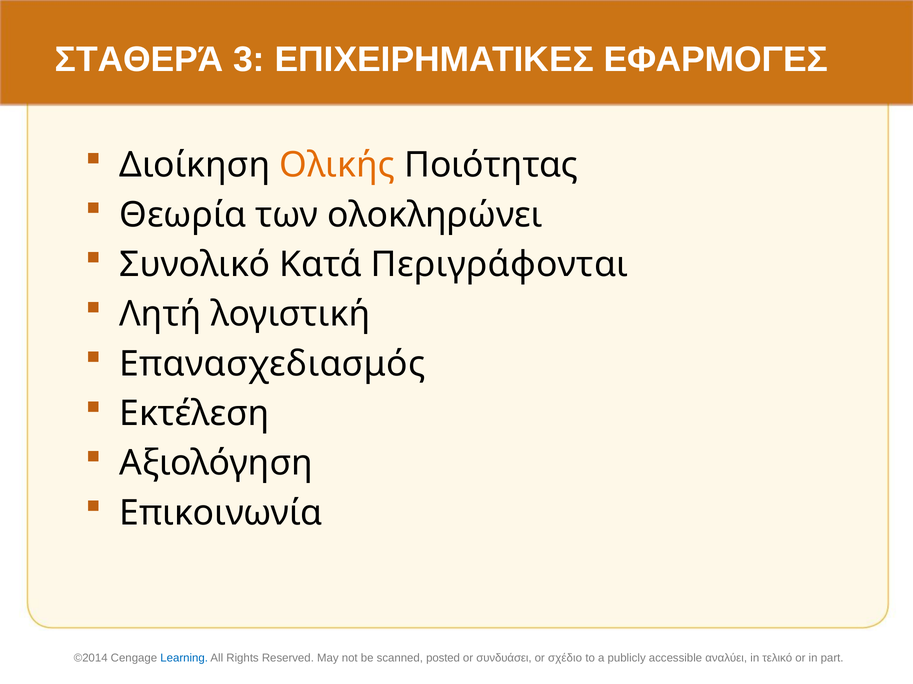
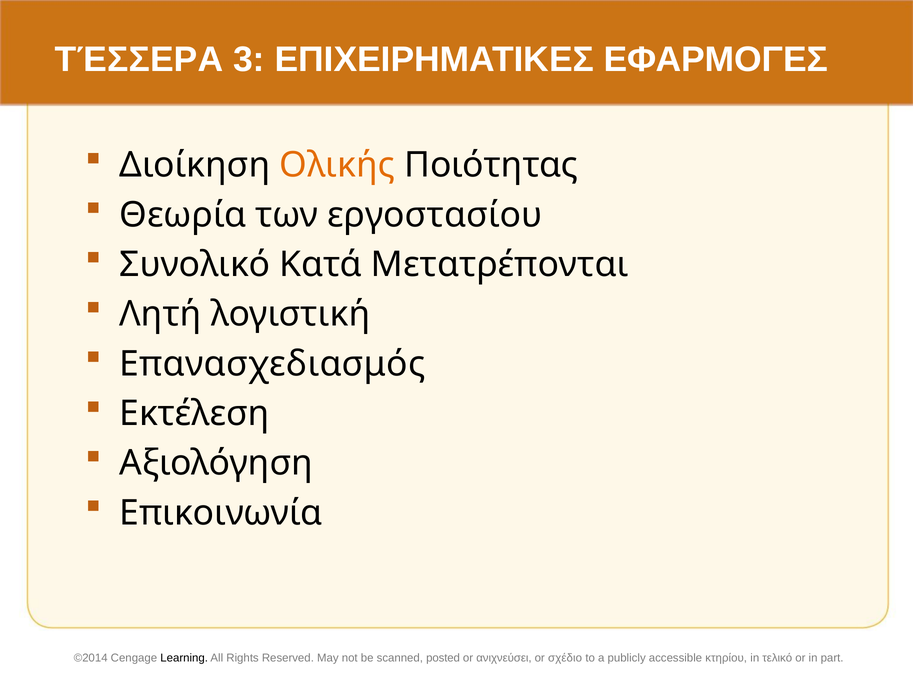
ΣΤΑΘΕΡΆ: ΣΤΑΘΕΡΆ -> ΤΈΣΣΕΡΑ (139, 60)
ολοκληρώνει: ολοκληρώνει -> εργοστασίου (435, 215)
Περιγράφονται: Περιγράφονται -> Μετατρέπονται (500, 265)
Learning colour: blue -> black (184, 659)
συνδυάσει: συνδυάσει -> ανιχνεύσει (504, 659)
αναλύει: αναλύει -> κτηρίου (726, 659)
